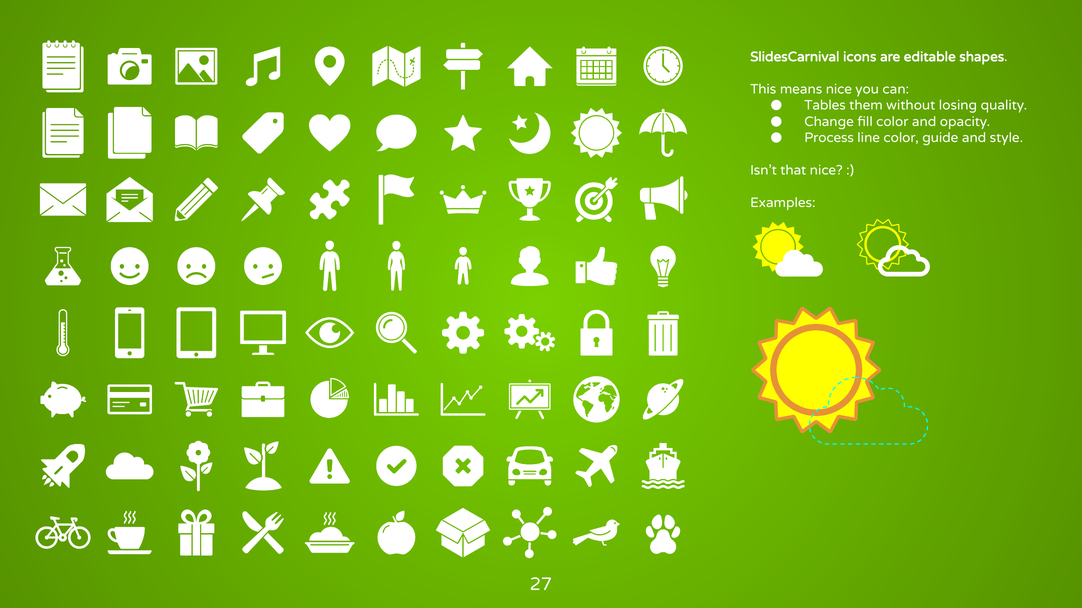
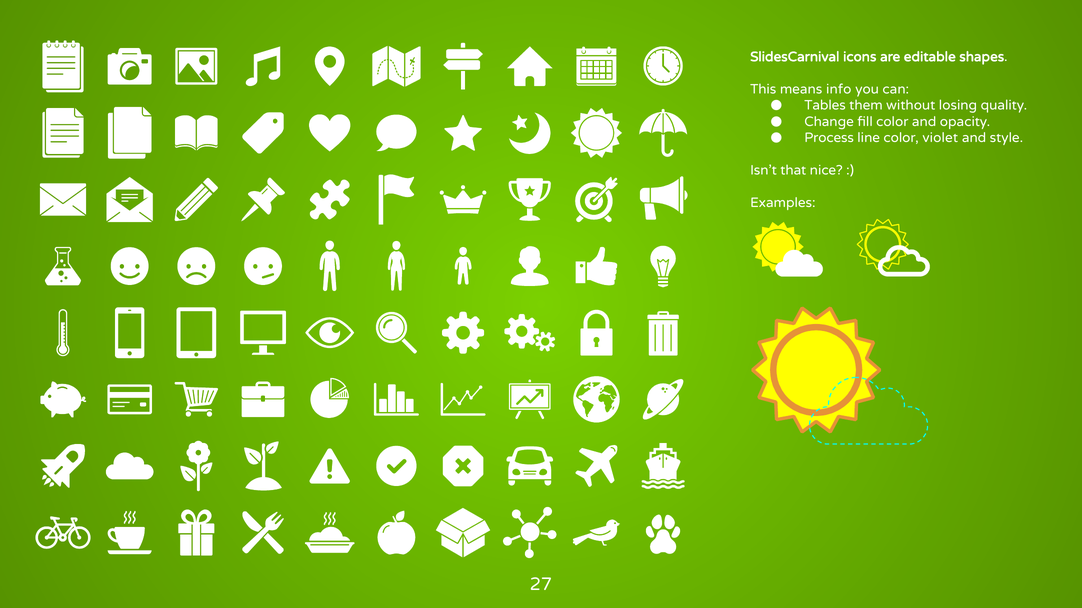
means nice: nice -> info (839, 89)
guide: guide -> violet (940, 138)
